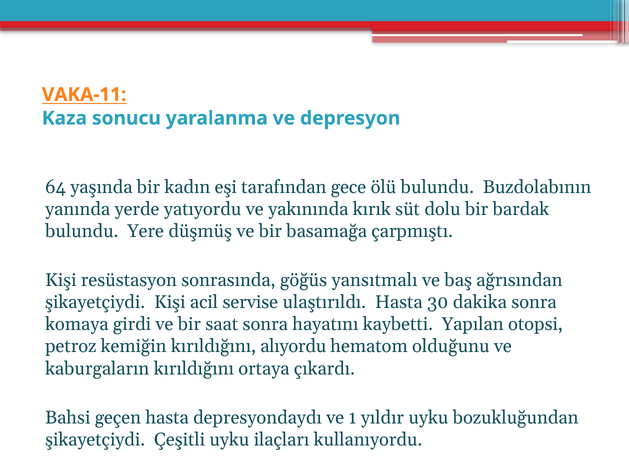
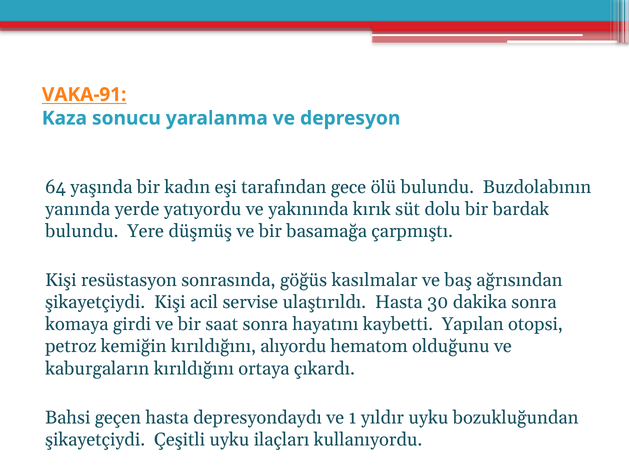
VAKA-11: VAKA-11 -> VAKA-91 (84, 95)
yansıtmalı: yansıtmalı -> kasılmalar (375, 280)
